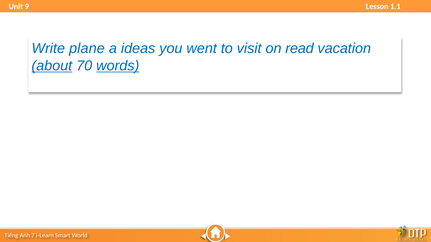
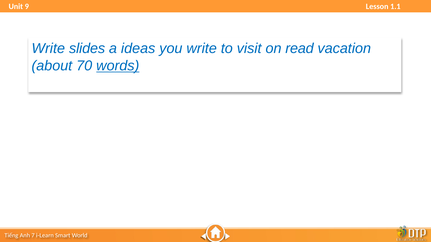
plane: plane -> slides (87, 49)
you went: went -> write (202, 49)
about underline: present -> none (52, 66)
